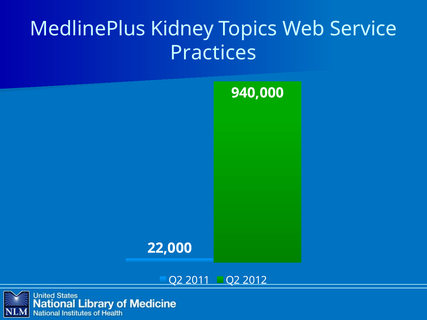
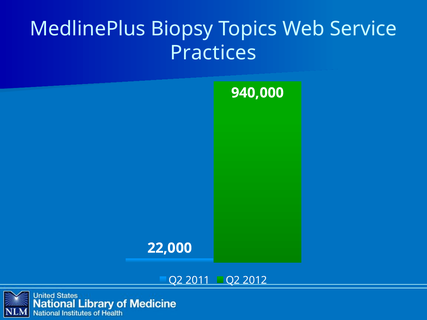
Kidney: Kidney -> Biopsy (182, 29)
